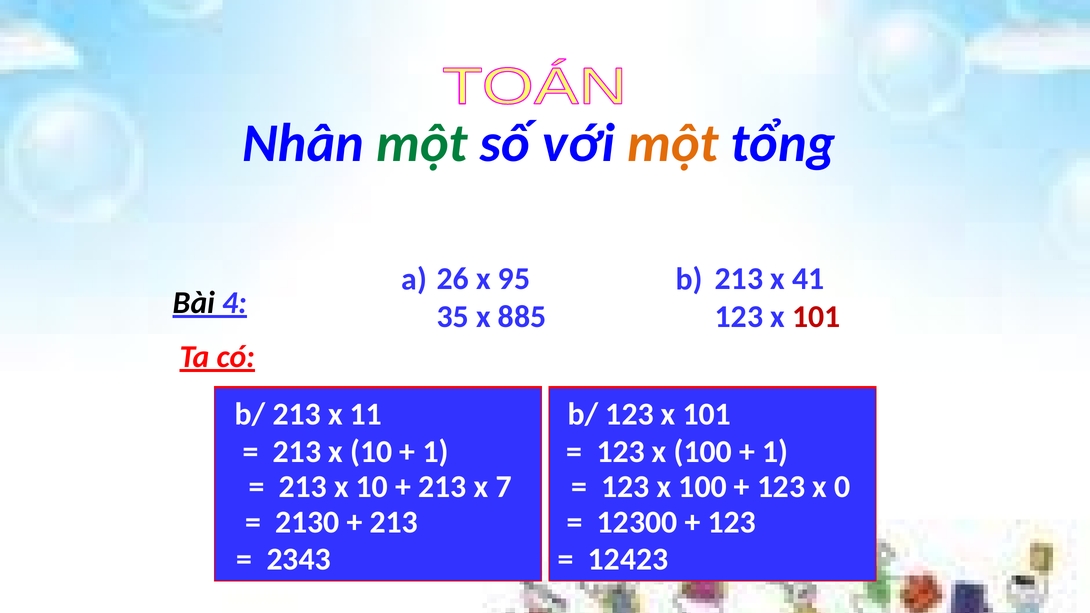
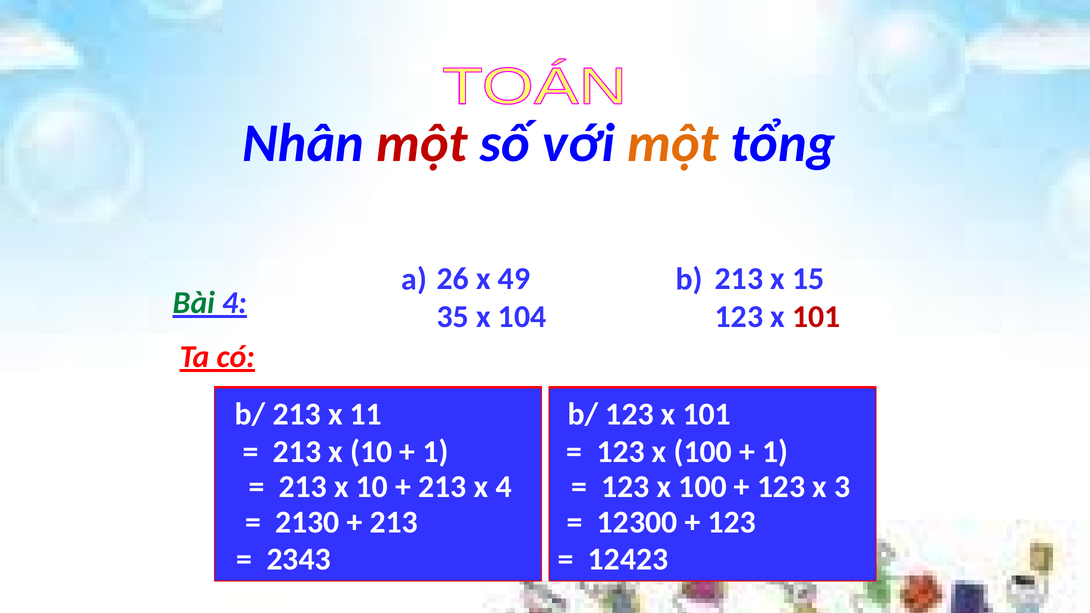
một colour: green -> red (422, 143)
95: 95 -> 49 (514, 279)
41: 41 -> 15 (808, 279)
Bài colour: black -> green (194, 303)
885: 885 -> 104 (522, 317)
7: 7 -> 4 (504, 487)
0: 0 -> 3 (842, 487)
